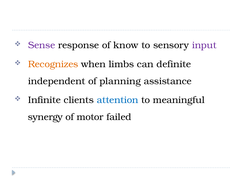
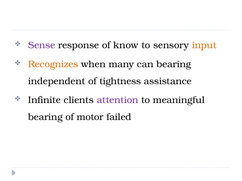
input colour: purple -> orange (204, 45)
limbs: limbs -> many (121, 64)
can definite: definite -> bearing (174, 64)
planning: planning -> tightness (120, 81)
attention colour: blue -> purple (118, 100)
synergy: synergy -> bearing (45, 117)
